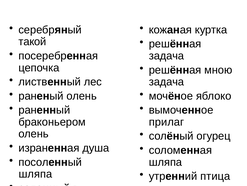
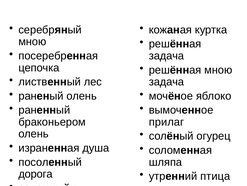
такой: такой -> мною (32, 42)
шляпа: шляпа -> дорога (36, 173)
